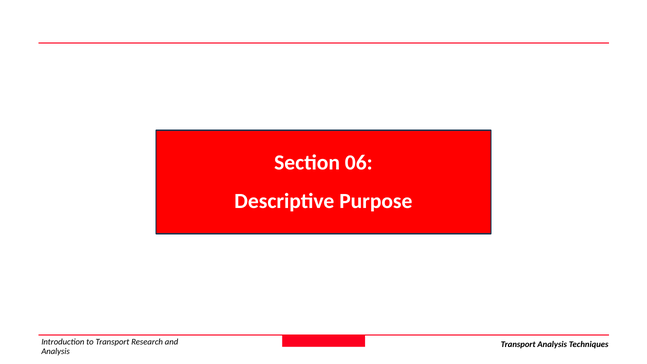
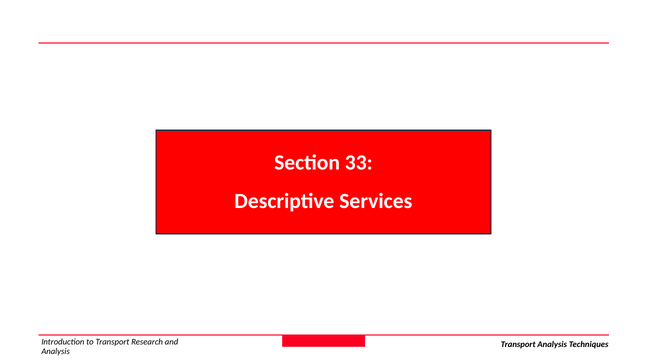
06: 06 -> 33 (359, 163)
Purpose: Purpose -> Services (376, 201)
